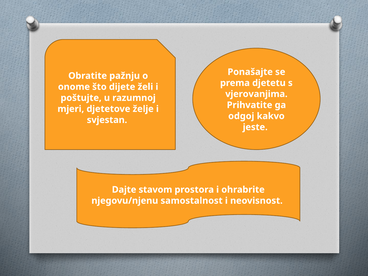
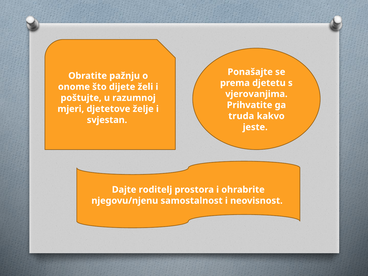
odgoj: odgoj -> truda (241, 116)
stavom: stavom -> roditelj (155, 190)
